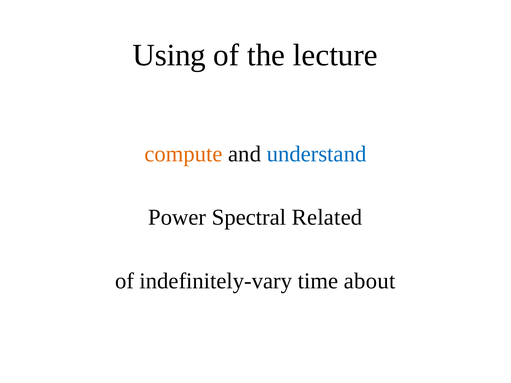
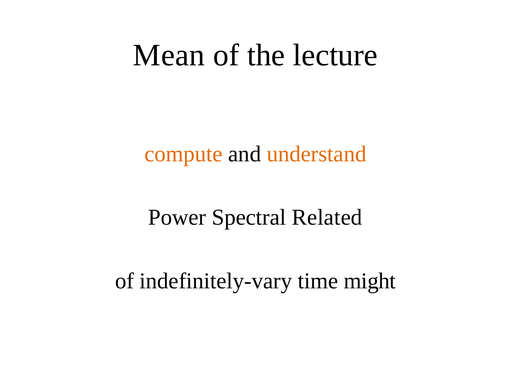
Using: Using -> Mean (169, 55)
understand colour: blue -> orange (317, 154)
about: about -> might (370, 281)
